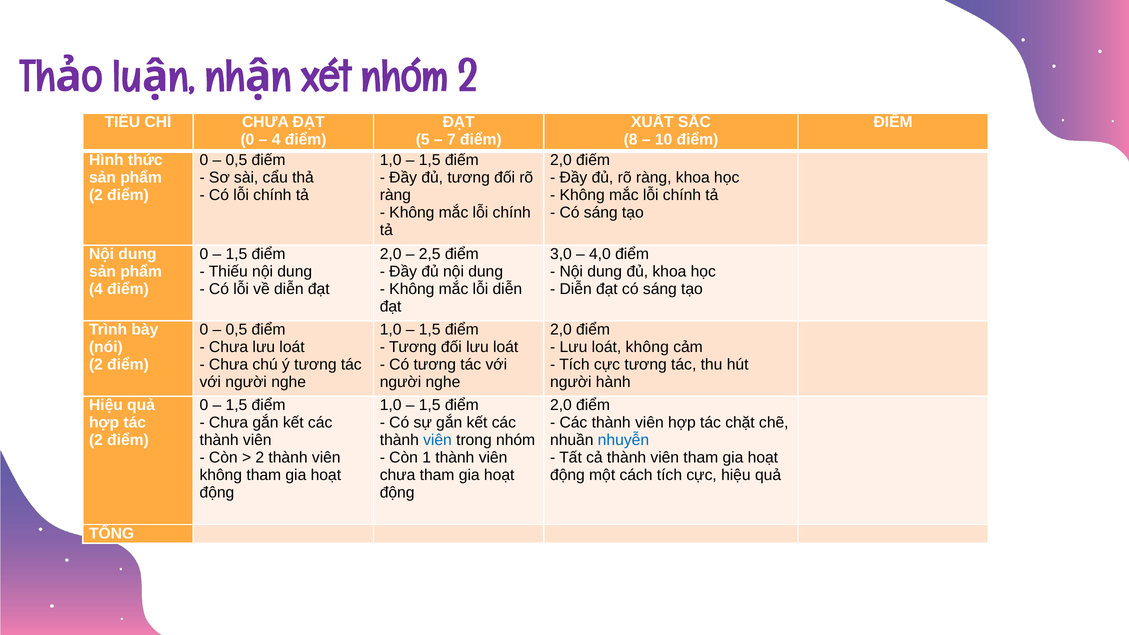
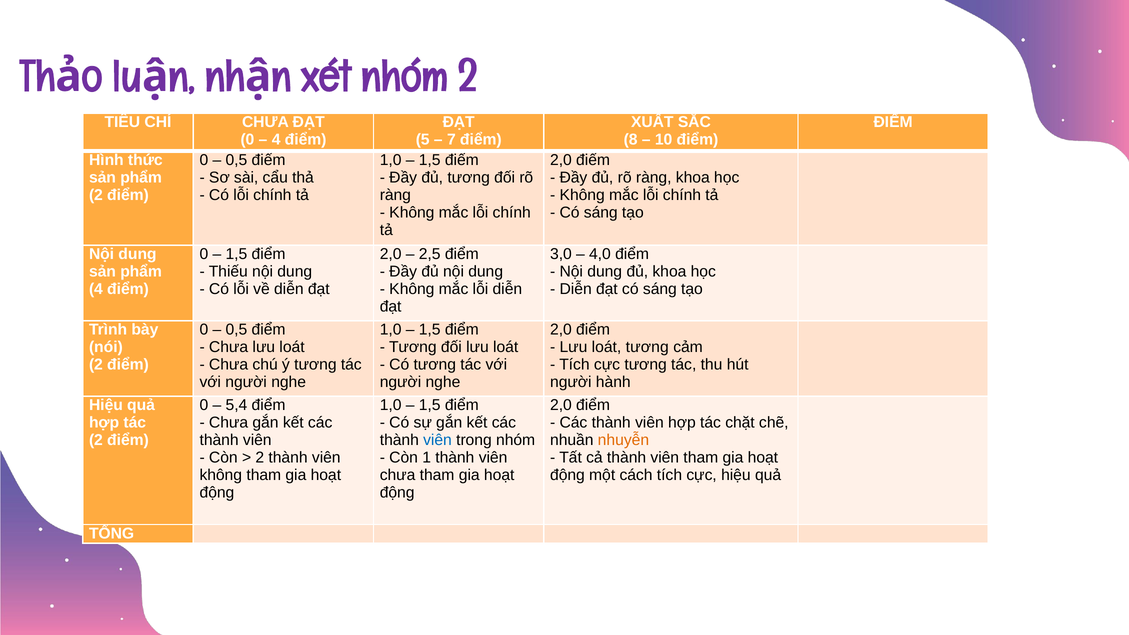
loát không: không -> tương (647, 347)
1,5: 1,5 -> 5,4 (236, 405)
nhuyễn colour: blue -> orange (623, 440)
